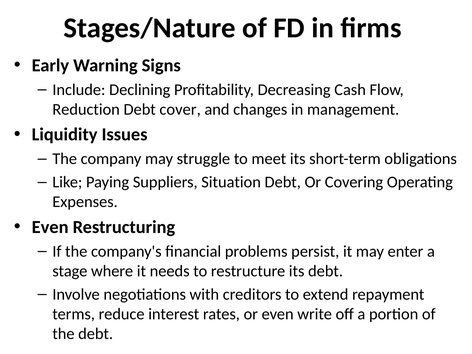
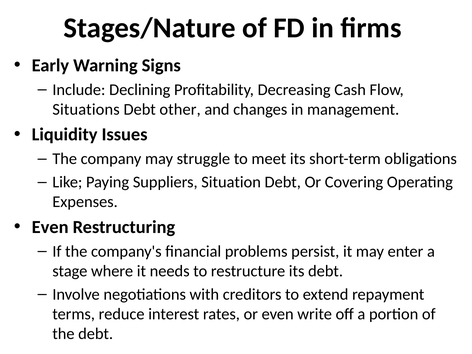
Reduction: Reduction -> Situations (86, 109)
cover: cover -> other (180, 109)
